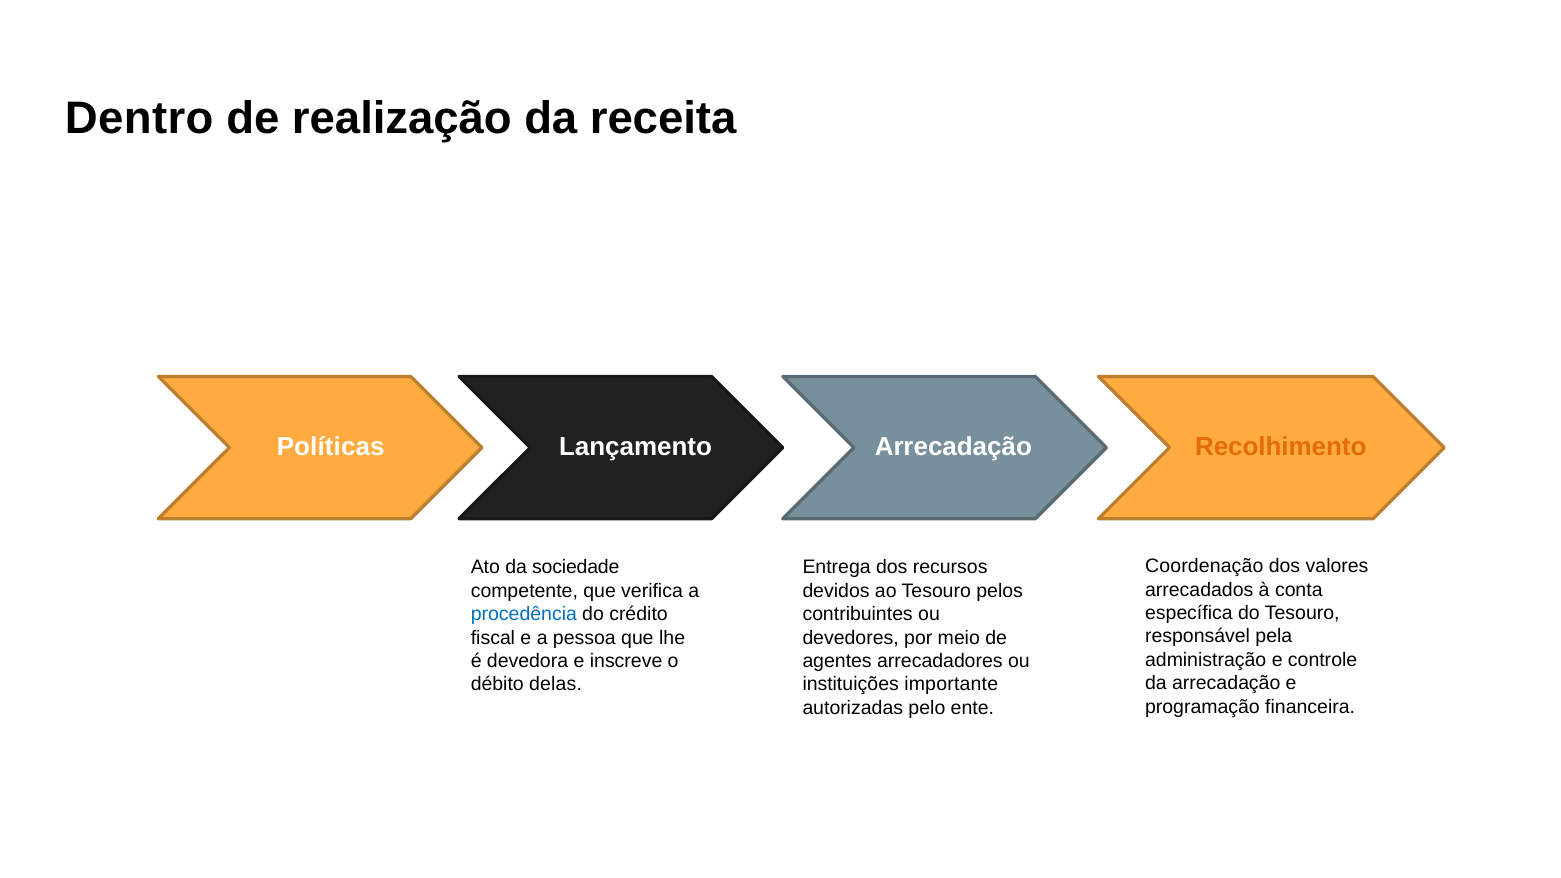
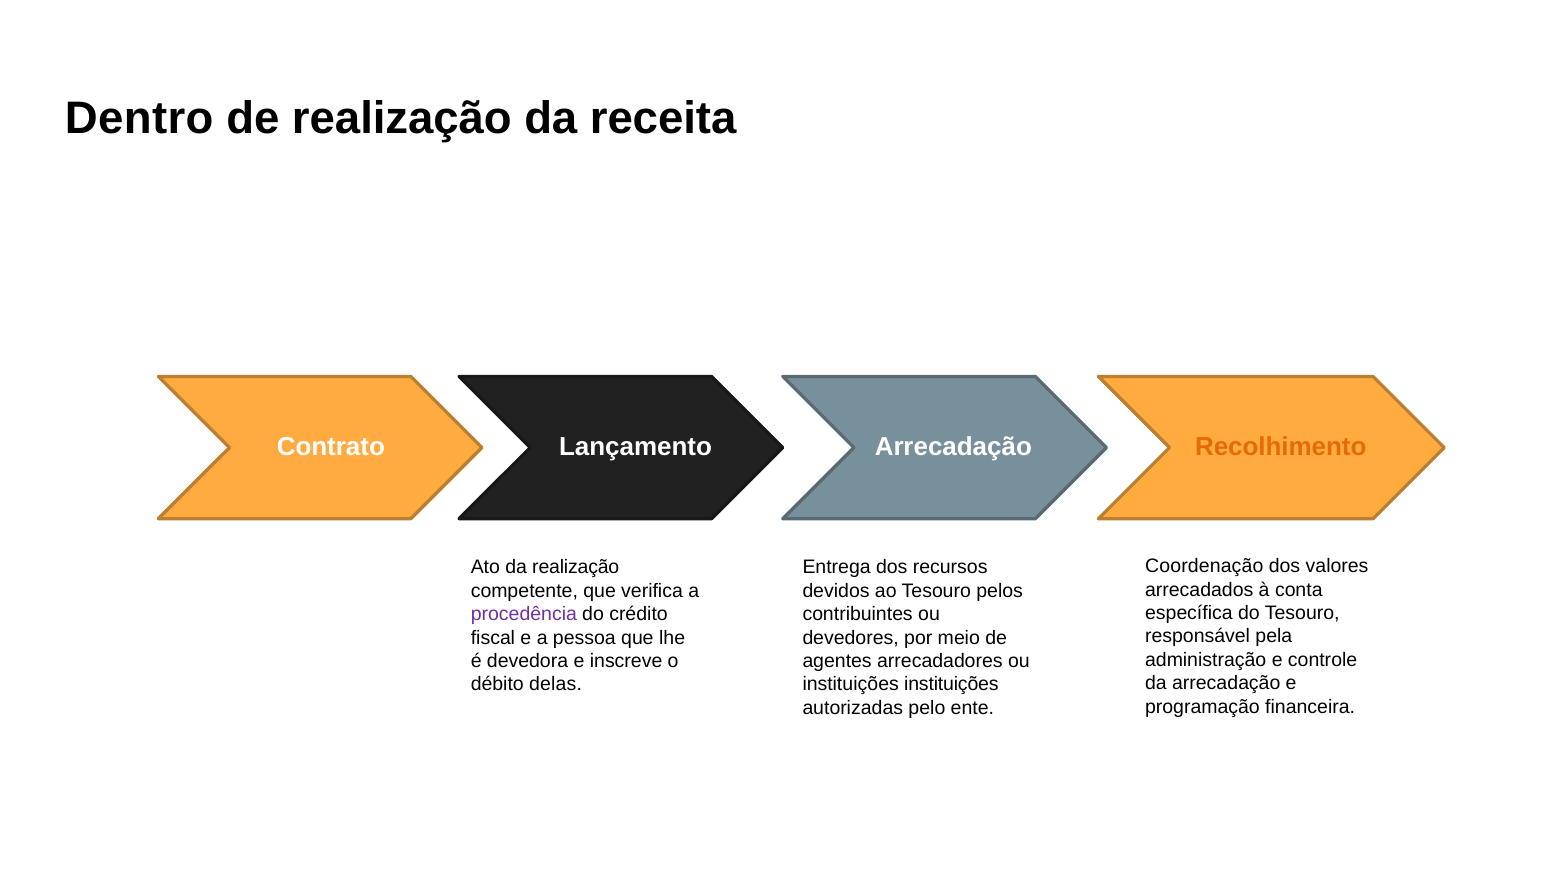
Políticas: Políticas -> Contrato (331, 447)
da sociedade: sociedade -> realização (576, 568)
procedência colour: blue -> purple (524, 614)
instituições importante: importante -> instituições (951, 685)
